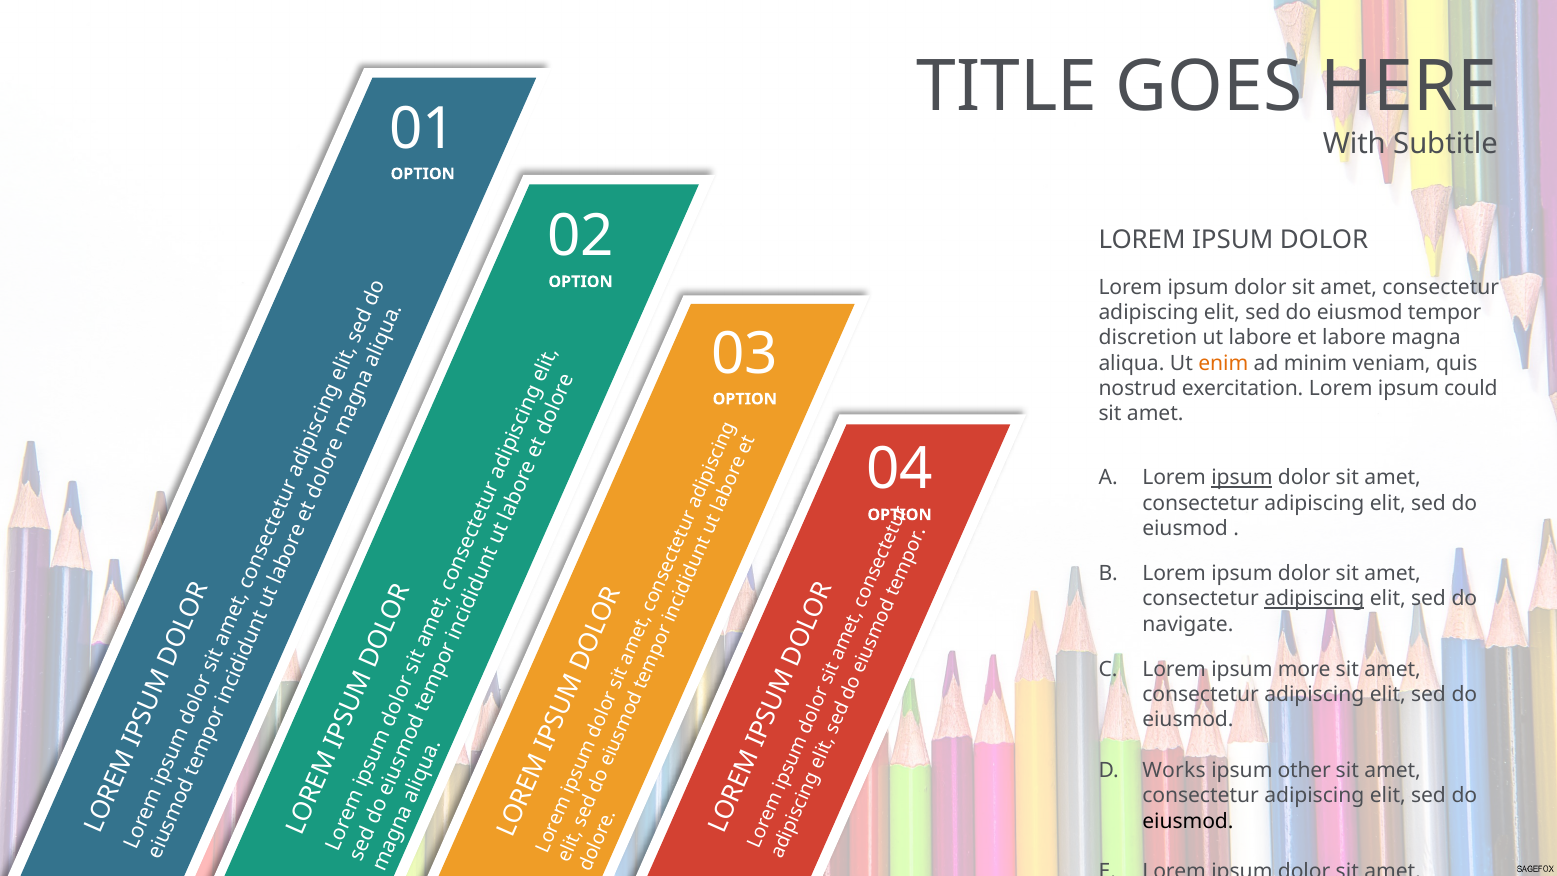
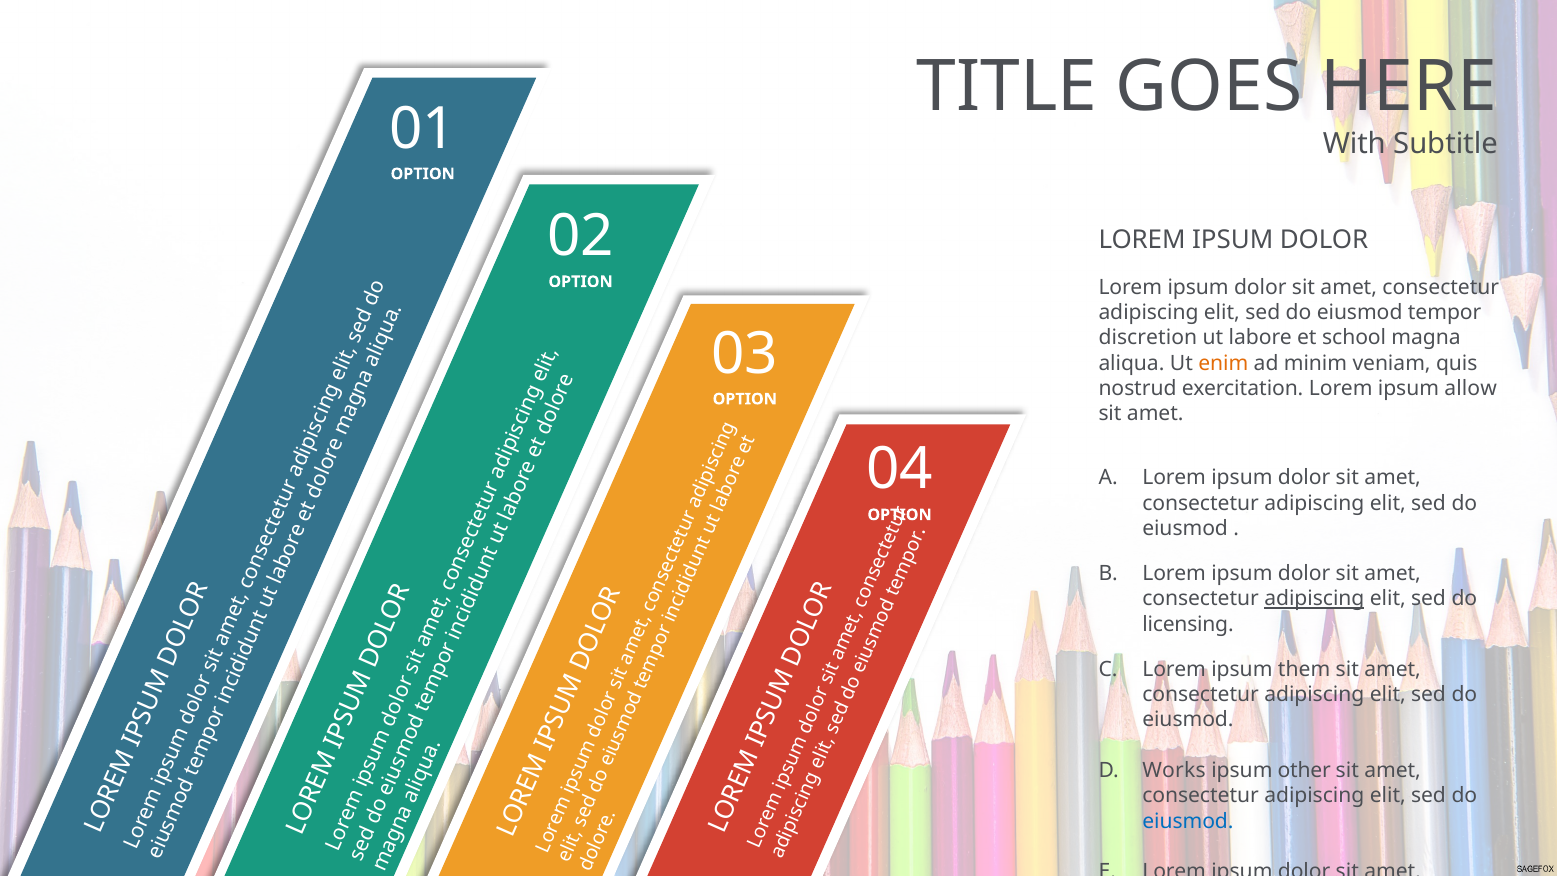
et labore: labore -> school (1354, 338)
could: could -> allow (1471, 388)
ipsum underline: present -> none (1242, 478)
navigate: navigate -> licensing (1188, 624)
more: more -> them (1304, 669)
eiusmod colour: black -> blue (1188, 821)
